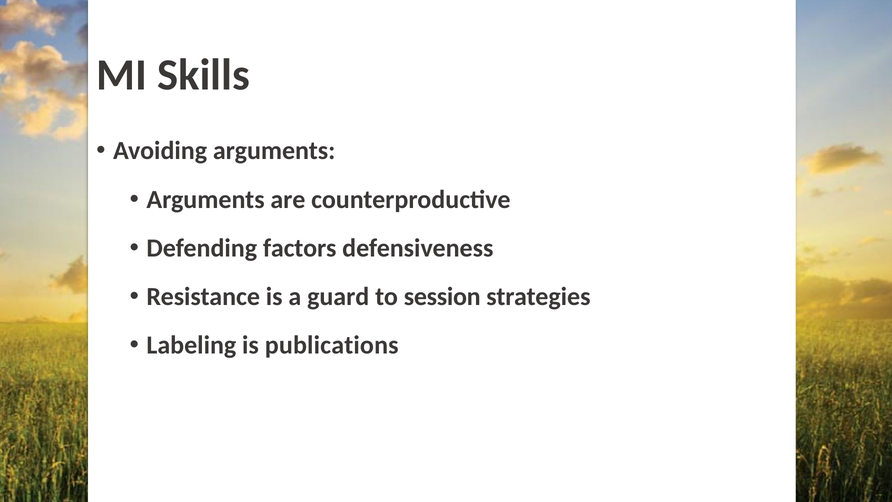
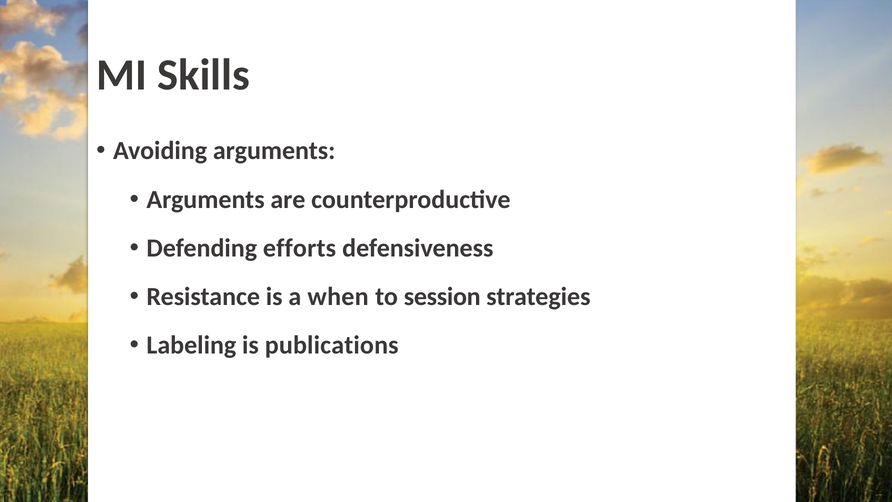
factors: factors -> efforts (300, 248)
guard: guard -> when (338, 296)
